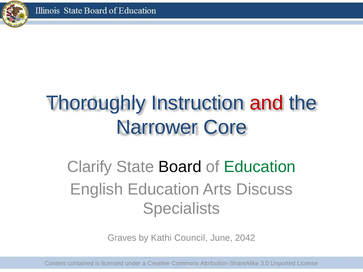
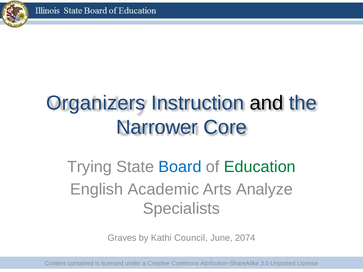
Thoroughly: Thoroughly -> Organizers (96, 103)
and colour: red -> black (266, 103)
Clarify: Clarify -> Trying (89, 167)
Board colour: black -> blue (180, 167)
English Education: Education -> Academic (163, 189)
Discuss: Discuss -> Analyze (264, 189)
2042: 2042 -> 2074 (245, 238)
